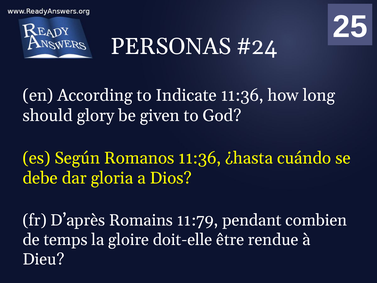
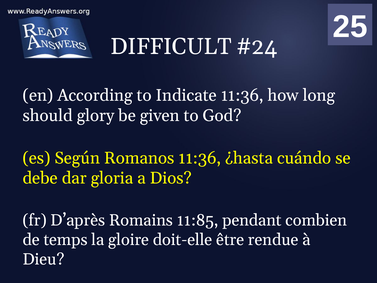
PERSONAS: PERSONAS -> DIFFICULT (171, 47)
11:79: 11:79 -> 11:85 (198, 220)
